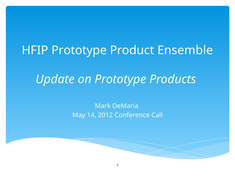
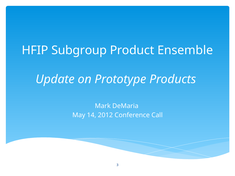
HFIP Prototype: Prototype -> Subgroup (79, 50)
